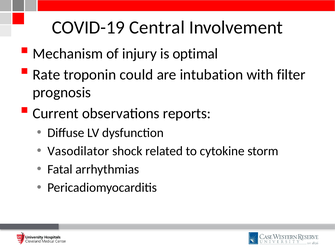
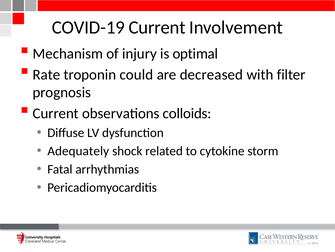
COVID-19 Central: Central -> Current (157, 27)
intubation: intubation -> decreased (211, 74)
reports: reports -> colloids (187, 113)
Vasodilator: Vasodilator -> Adequately (78, 151)
